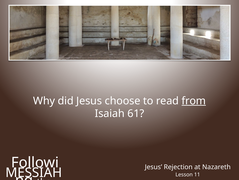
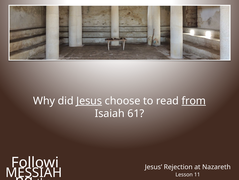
Jesus underline: none -> present (89, 100)
